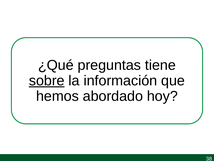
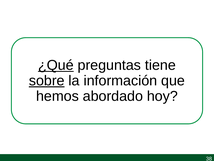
¿Qué underline: none -> present (56, 65)
